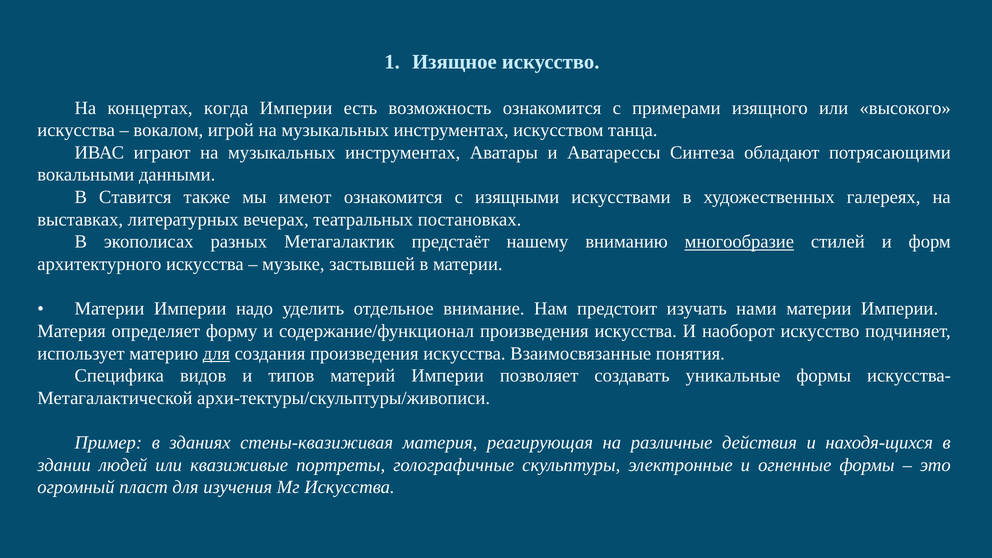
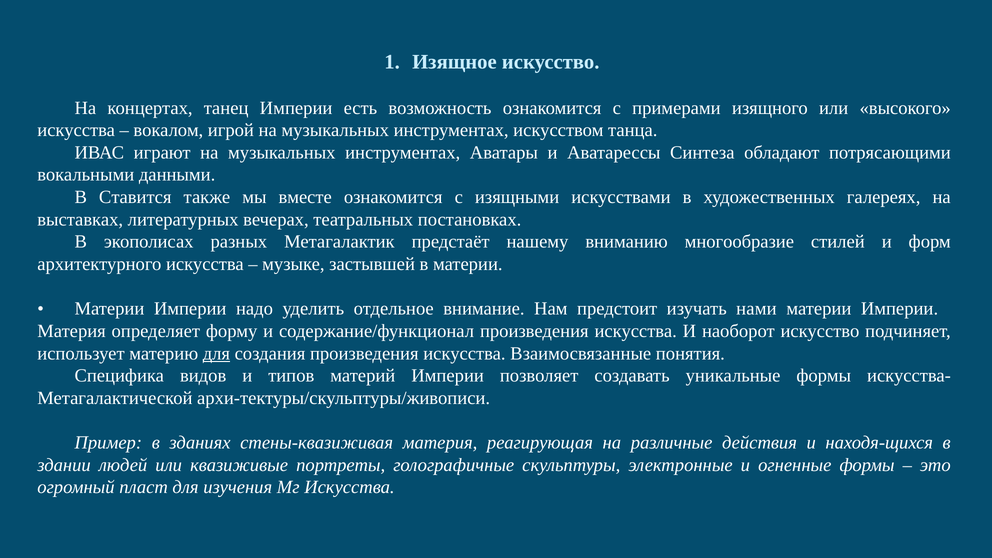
когда: когда -> танец (226, 108)
имеют: имеют -> вместе (305, 197)
многообразие underline: present -> none (739, 242)
